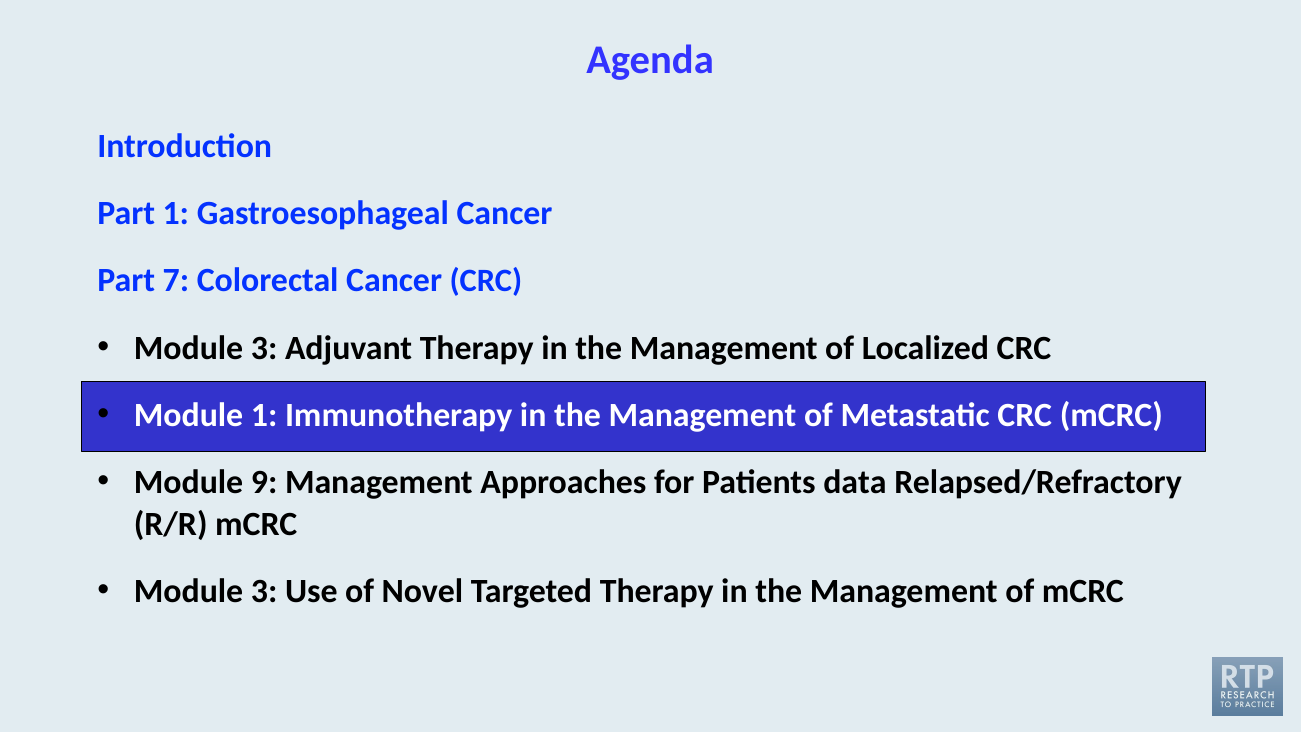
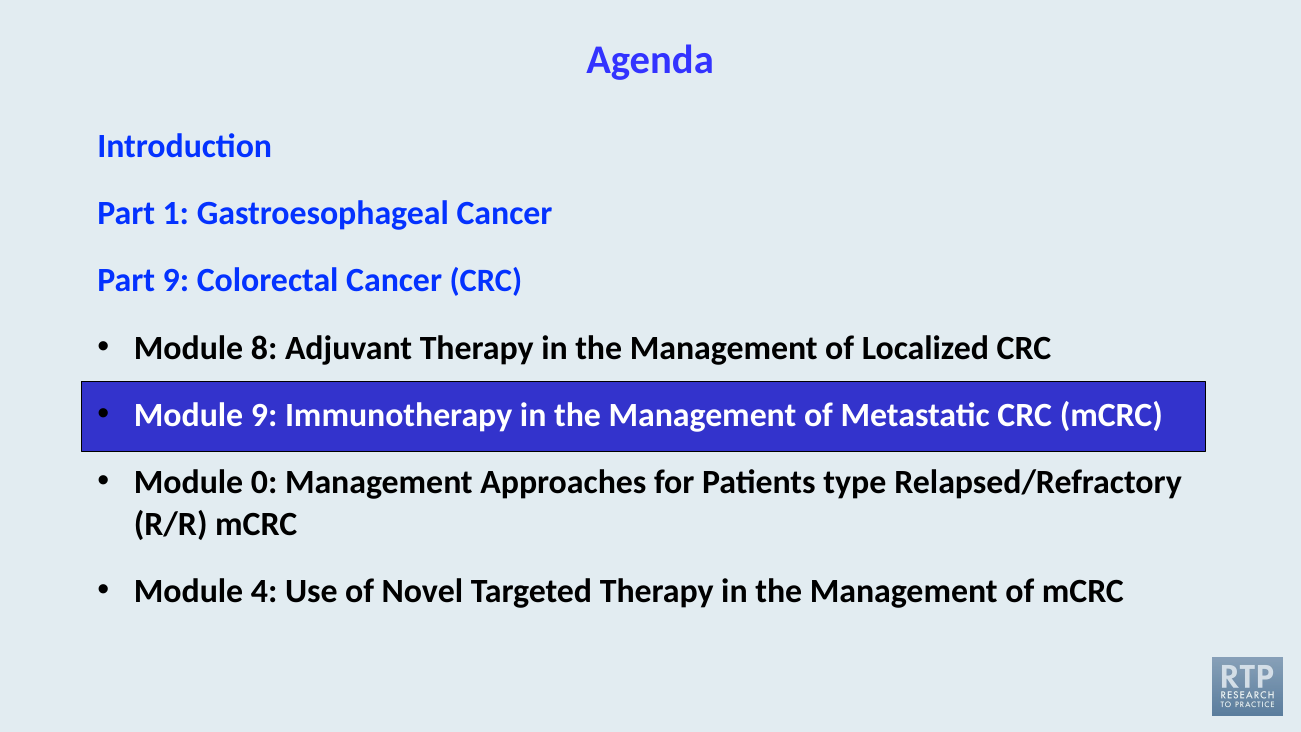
Part 7: 7 -> 9 (176, 281)
3: 3 -> 8 (264, 348)
Module 1: 1 -> 9 (264, 415)
9: 9 -> 0 (264, 482)
data: data -> type (855, 482)
3: 3 -> 4 (264, 592)
